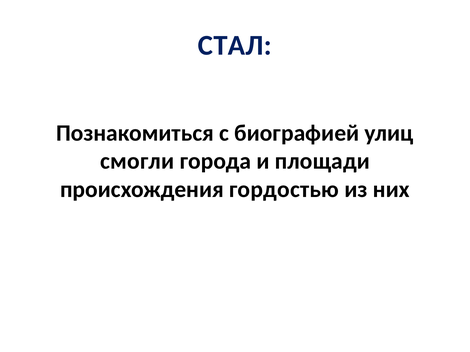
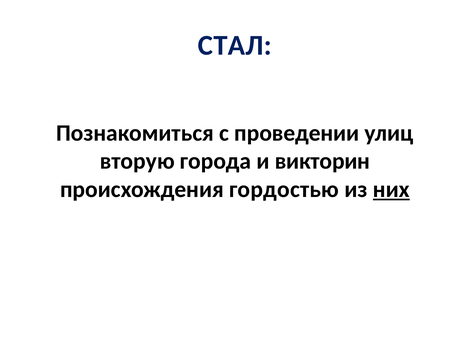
биографией: биографией -> проведении (297, 133)
смогли: смогли -> вторую (137, 161)
площади: площади -> викторин (323, 161)
них underline: none -> present (391, 190)
